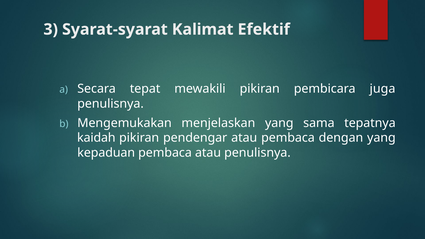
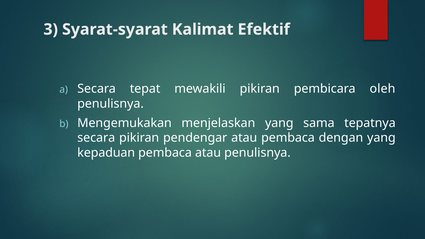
juga: juga -> oleh (383, 89)
kaidah: kaidah -> secara (96, 138)
